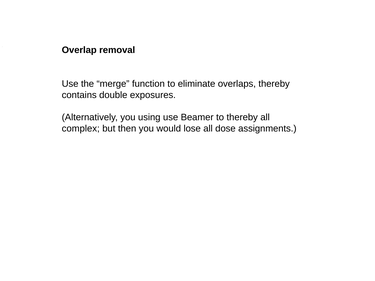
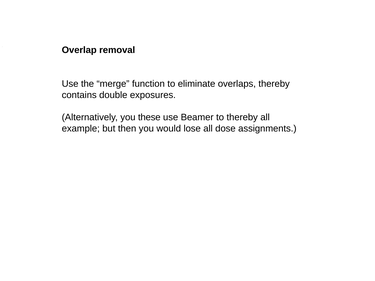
using: using -> these (149, 118)
complex: complex -> example (81, 129)
